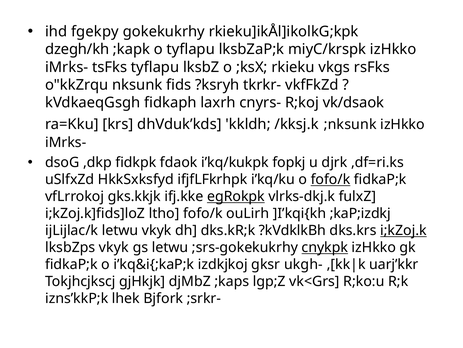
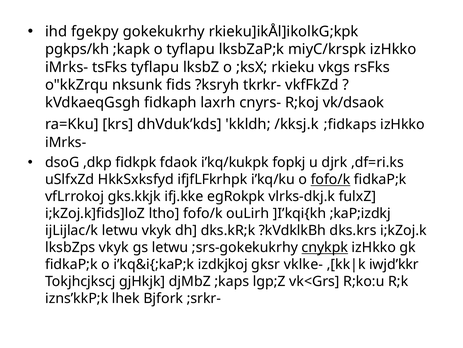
dzegh/kh: dzegh/kh -> pgkps/kh (77, 49)
;nksunk: ;nksunk -> ;fidkaps (350, 124)
egRokpk underline: present -> none (236, 196)
i;kZoj.k underline: present -> none (403, 230)
ukgh-: ukgh- -> vklke- (303, 264)
uarj’kkr: uarj’kkr -> iwjd’kkr (394, 264)
